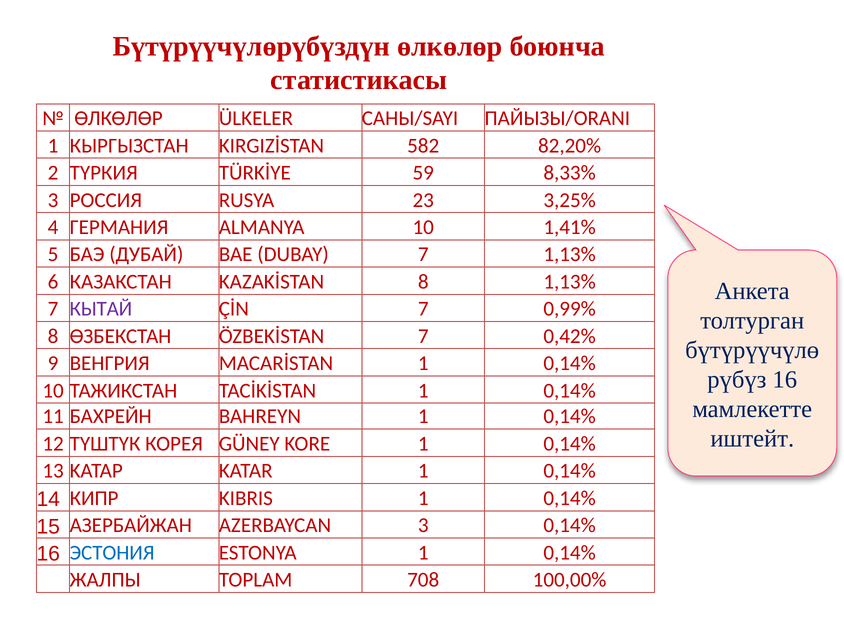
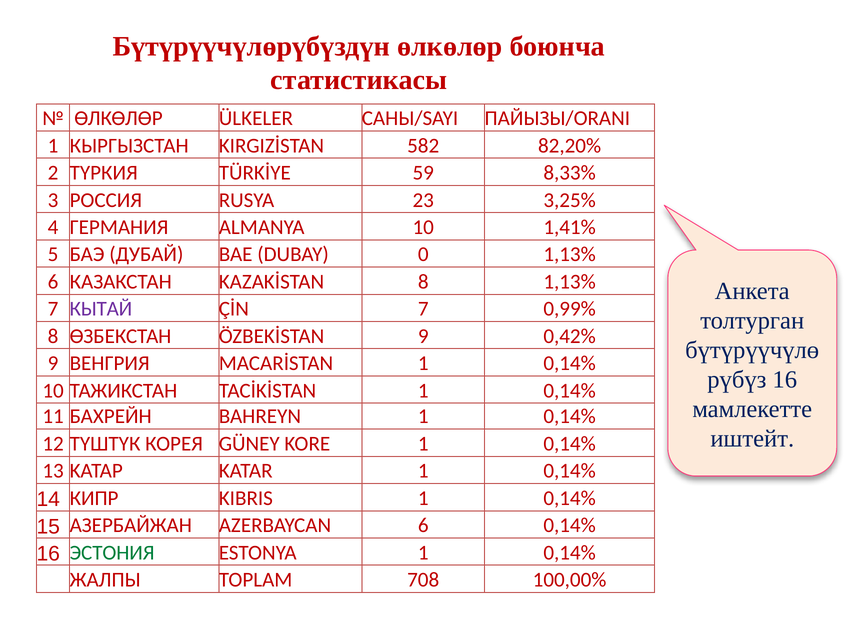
DUBAY 7: 7 -> 0 (423, 254)
ÖZBEKİSTAN 7: 7 -> 9 (423, 336)
AZERBAYCAN 3: 3 -> 6 (423, 525)
ЭСТОНИЯ colour: blue -> green (112, 553)
